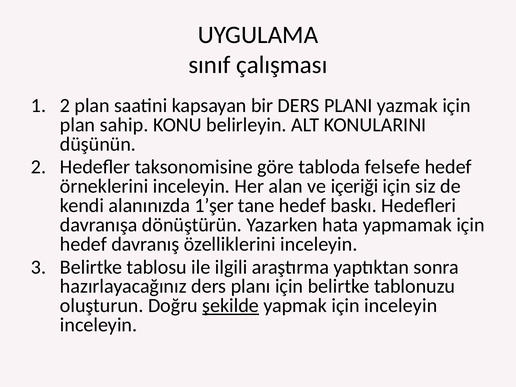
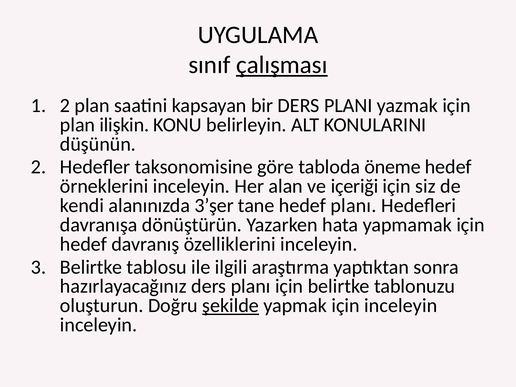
çalışması underline: none -> present (282, 65)
sahip: sahip -> ilişkin (124, 125)
felsefe: felsefe -> öneme (393, 167)
1’şer: 1’şer -> 3’şer (214, 206)
hedef baskı: baskı -> planı (353, 206)
